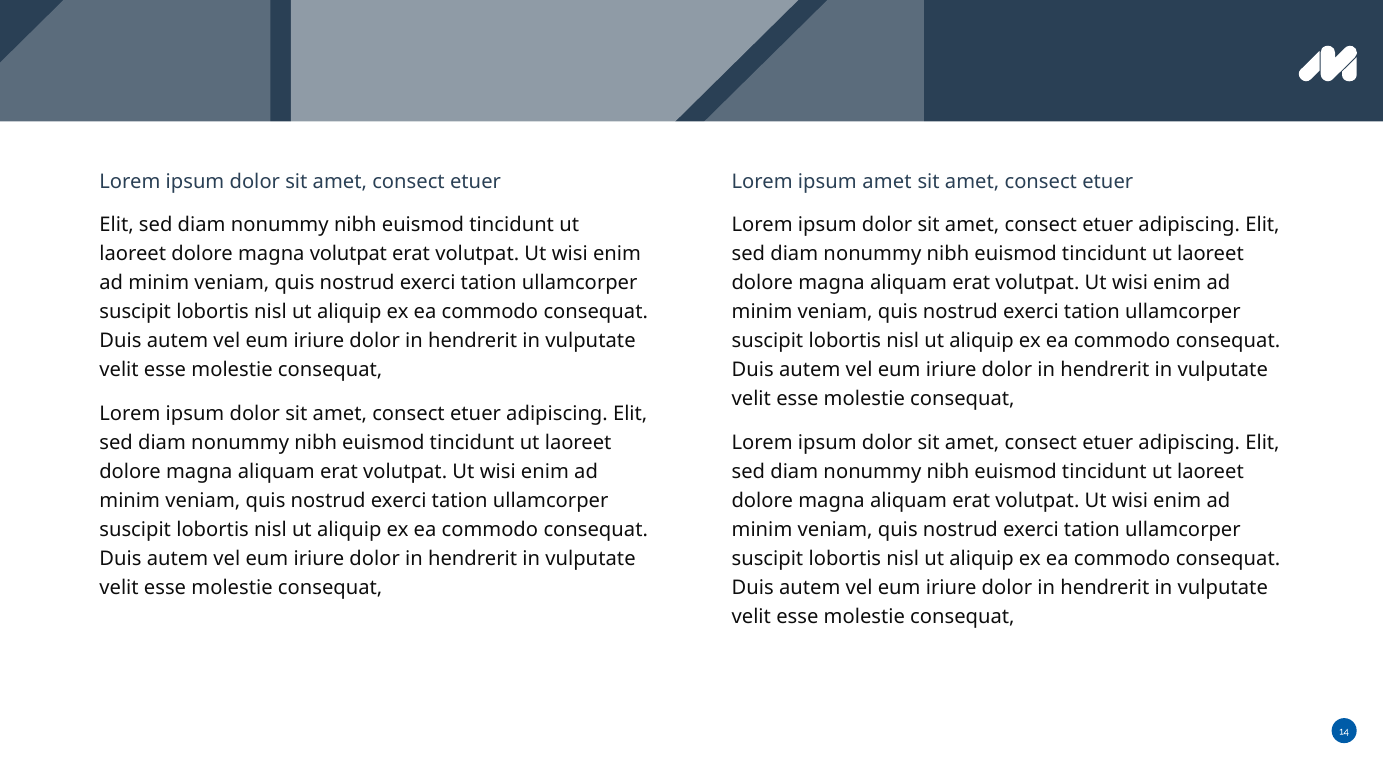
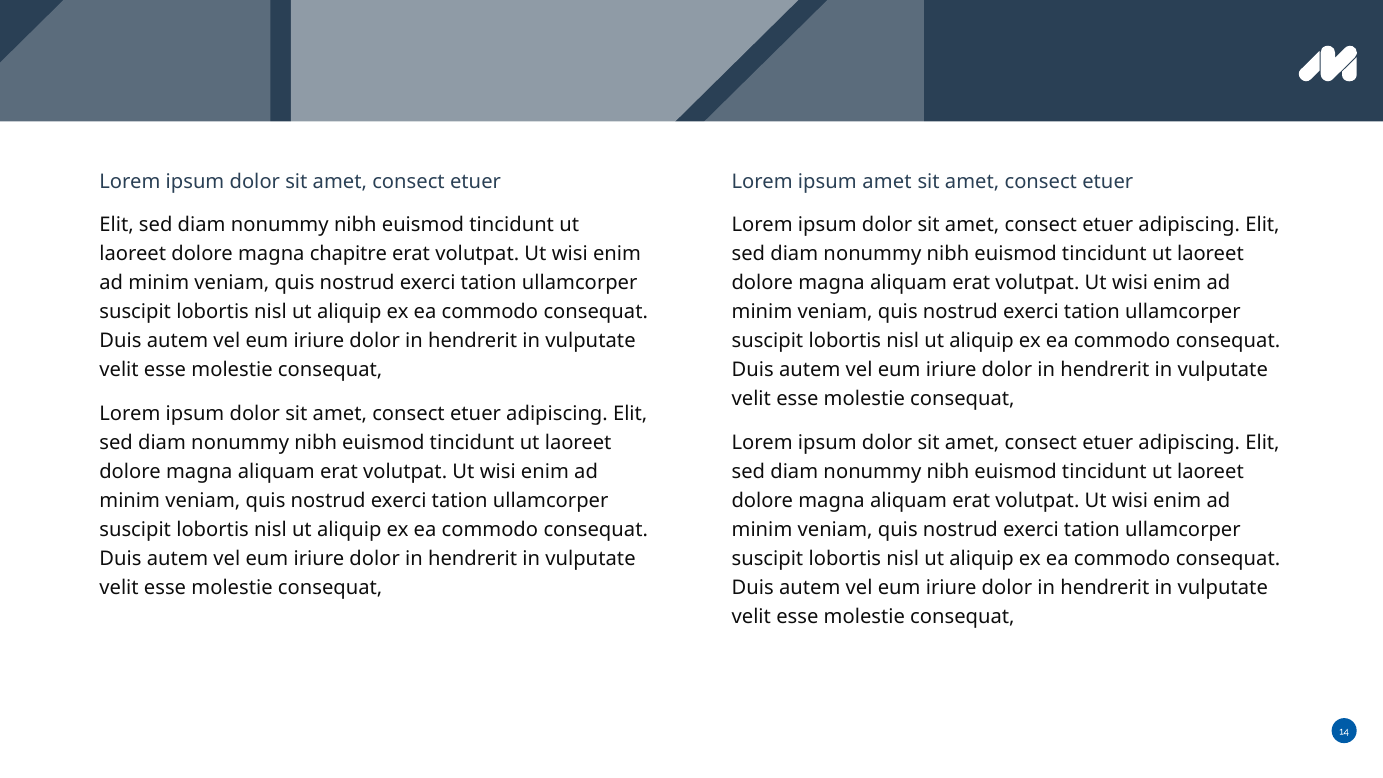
magna volutpat: volutpat -> chapitre (348, 254)
